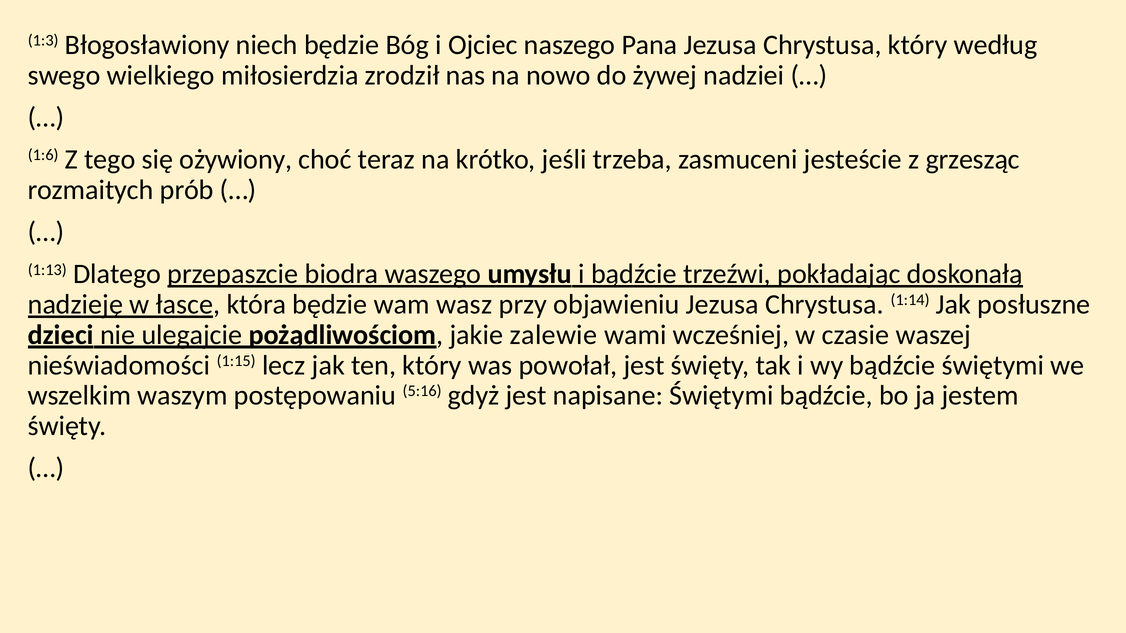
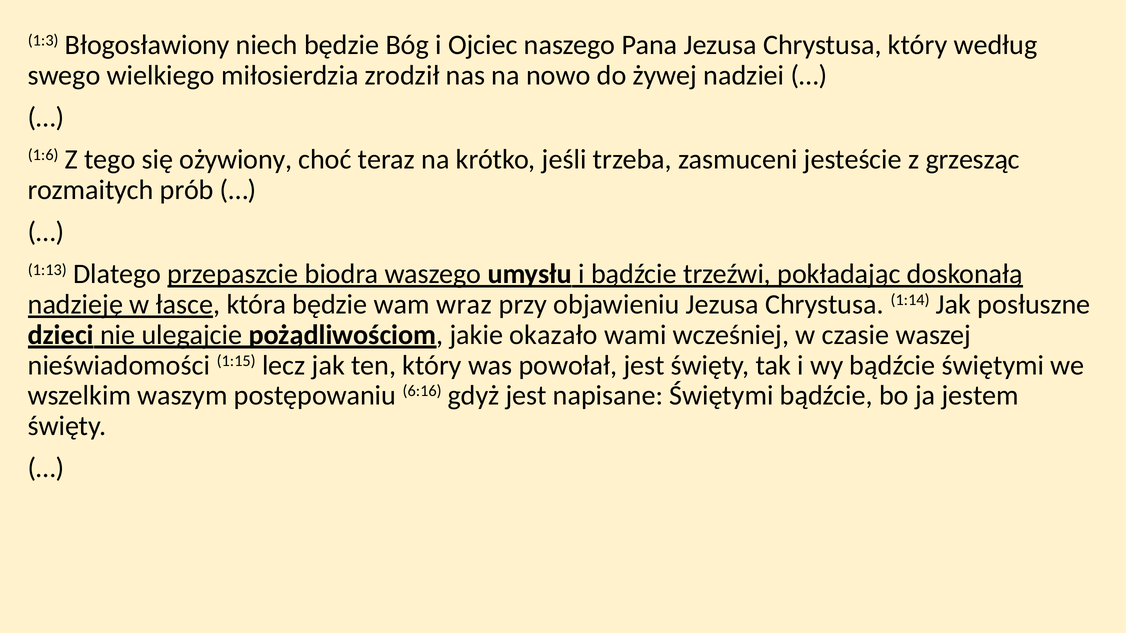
wasz: wasz -> wraz (464, 305)
zalewie: zalewie -> okazało (554, 335)
5:16: 5:16 -> 6:16 (422, 391)
